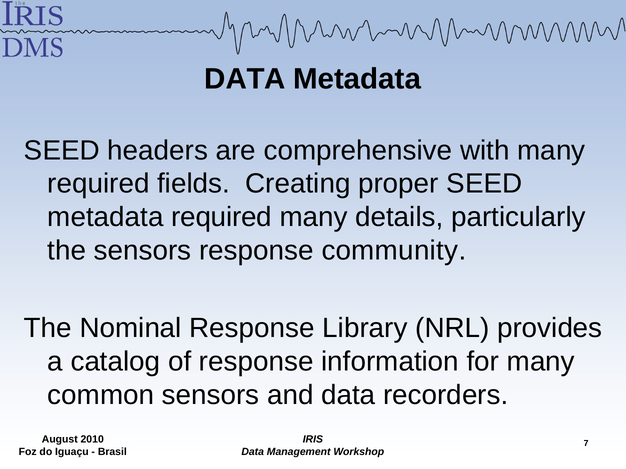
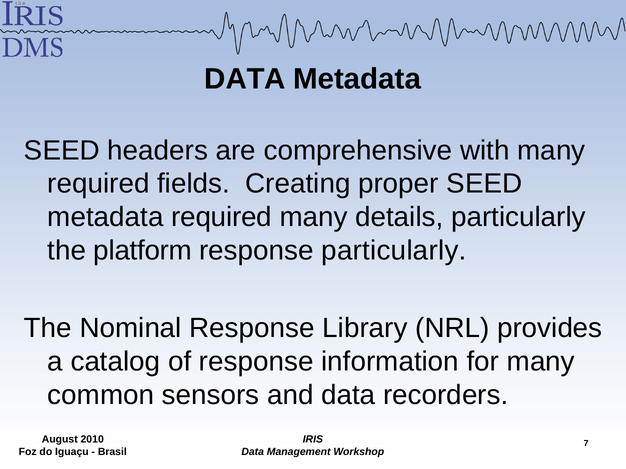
the sensors: sensors -> platform (143, 251)
response community: community -> particularly (394, 251)
